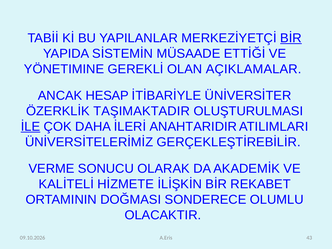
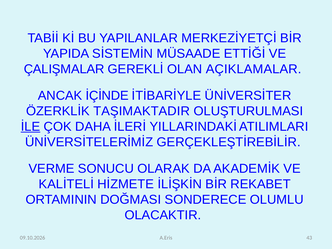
BİR underline: present -> none (291, 38)
YÖNETIMINE: YÖNETIMINE -> ÇALIŞMALAR (64, 69)
HESAP: HESAP -> İÇİNDE (107, 96)
ANAHTARIDIR: ANAHTARIDIR -> YILLARINDAKİ (193, 127)
